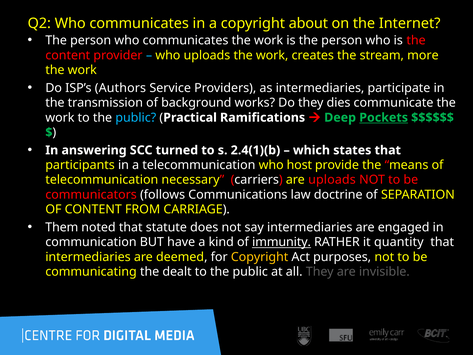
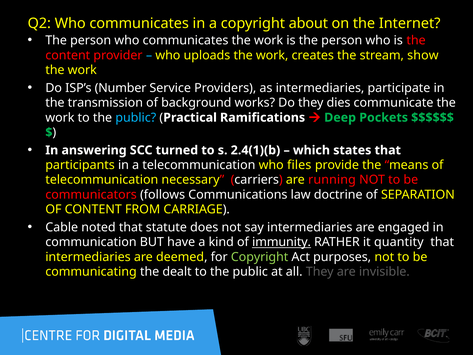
more: more -> show (423, 55)
Authors: Authors -> Number (121, 88)
Pockets underline: present -> none (384, 117)
host: host -> files (299, 165)
are uploads: uploads -> running (332, 180)
Them: Them -> Cable (62, 227)
Copyright colour: yellow -> light green (260, 257)
